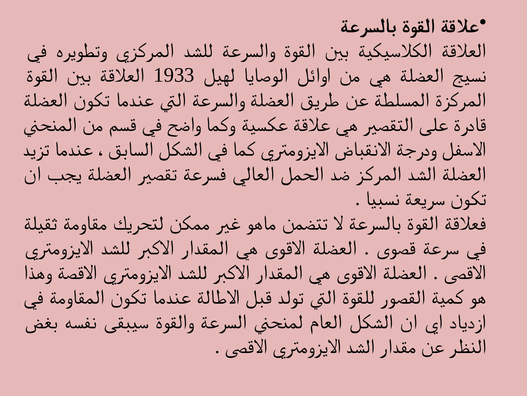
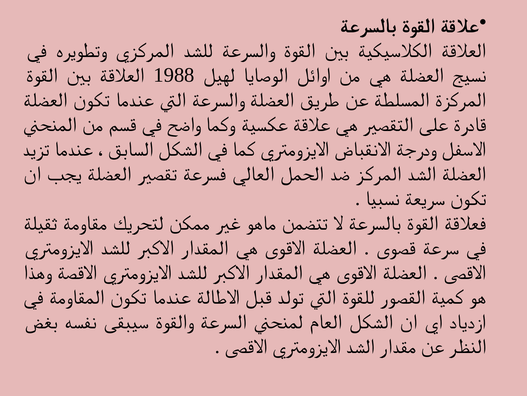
1933: 1933 -> 1988 (174, 75)
